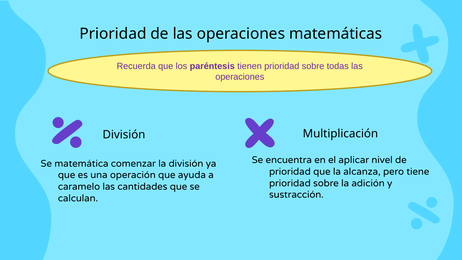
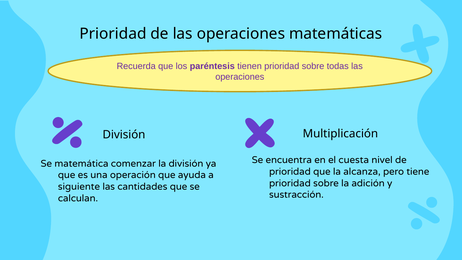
aplicar: aplicar -> cuesta (354, 160)
caramelo: caramelo -> siguiente (79, 187)
